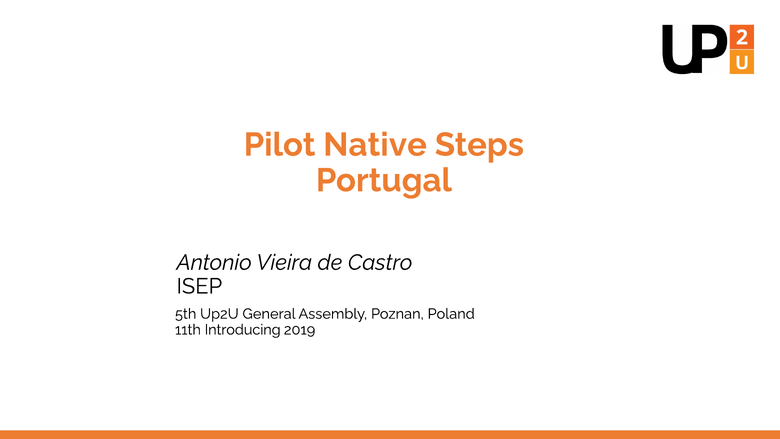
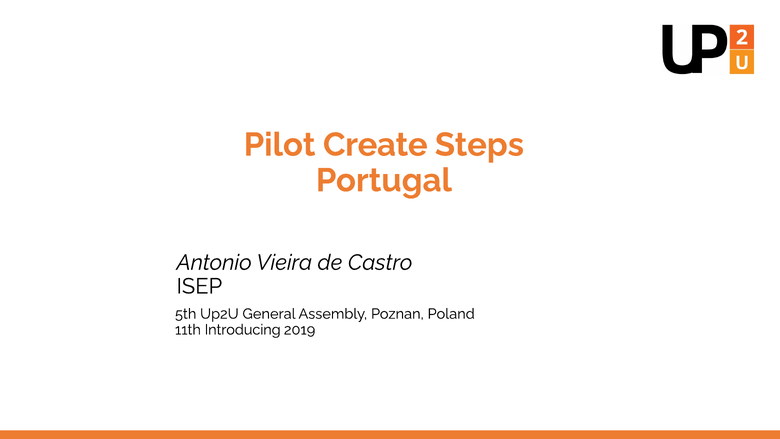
Native: Native -> Create (375, 145)
